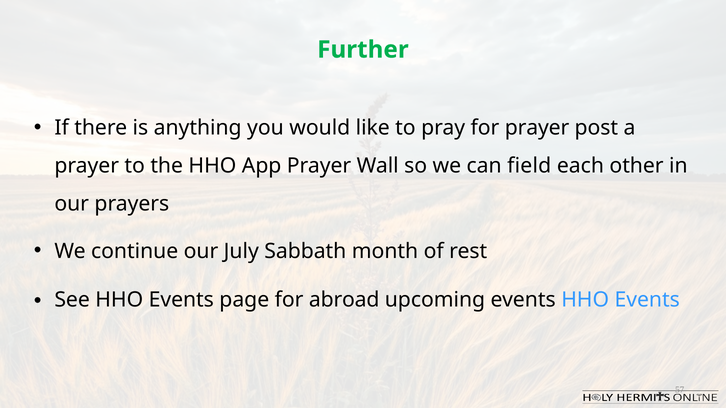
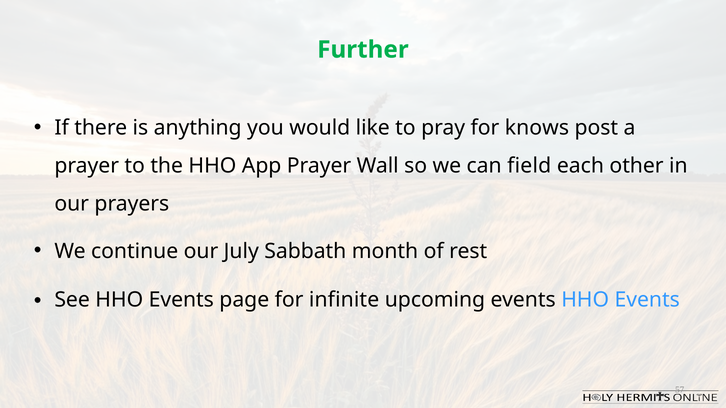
for prayer: prayer -> knows (537, 128)
abroad: abroad -> infinite (344, 300)
